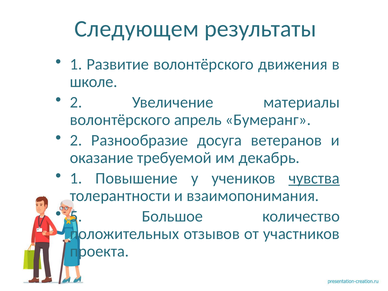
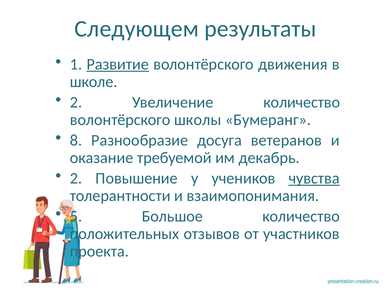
Развитие underline: none -> present (118, 64)
Увеличение материалы: материалы -> количество (302, 102)
апрель: апрель -> школы (198, 120)
2: 2 -> 8 (76, 140)
1: 1 -> 2 (76, 178)
